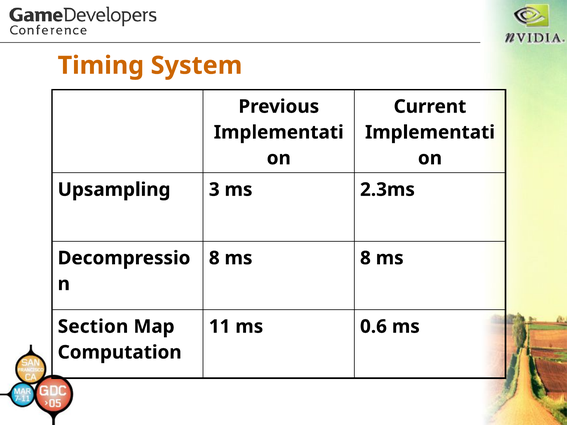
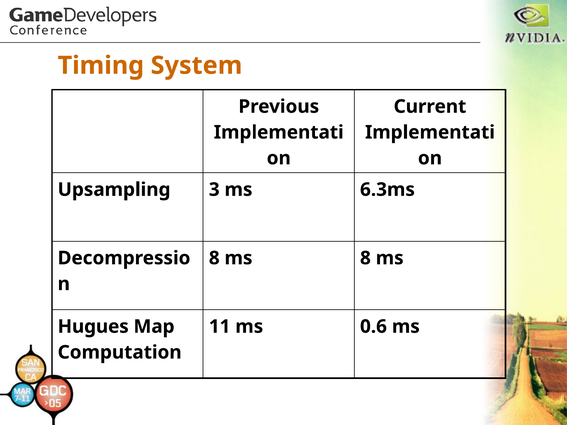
2.3ms: 2.3ms -> 6.3ms (387, 190)
Section: Section -> Hugues (93, 327)
